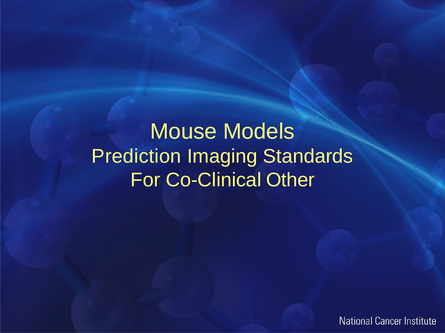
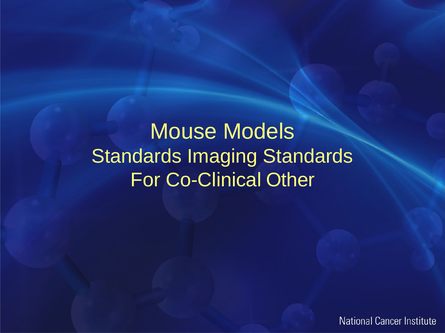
Prediction: Prediction -> Standards (137, 157)
